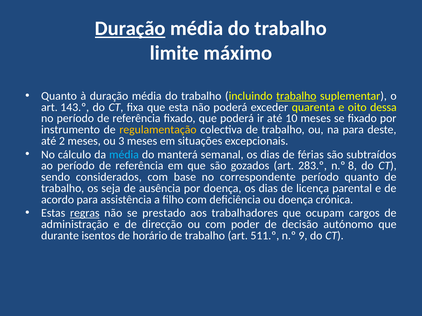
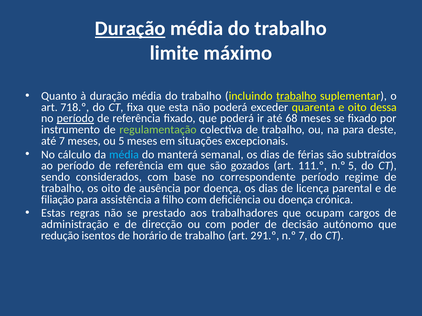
143.º: 143.º -> 718.º (75, 107)
período underline: none -> present (75, 119)
10: 10 -> 68 (291, 119)
regulamentação colour: yellow -> light green (158, 130)
até 2: 2 -> 7 (62, 141)
ou 3: 3 -> 5 (121, 141)
283.º: 283.º -> 111.º (313, 166)
n.º 8: 8 -> 5 (352, 166)
período quanto: quanto -> regime (362, 177)
os seja: seja -> oito (111, 189)
acordo: acordo -> filiação (58, 200)
regras underline: present -> none (85, 213)
durante: durante -> redução (60, 236)
511.º: 511.º -> 291.º (265, 236)
n.º 9: 9 -> 7 (303, 236)
